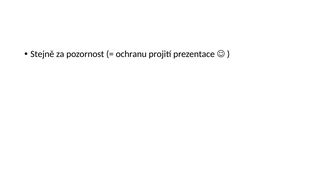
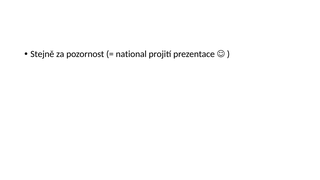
ochranu: ochranu -> national (131, 54)
